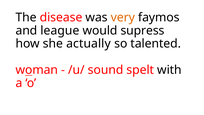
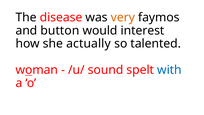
league: league -> button (60, 30)
supress: supress -> interest (142, 30)
with colour: black -> blue (169, 70)
